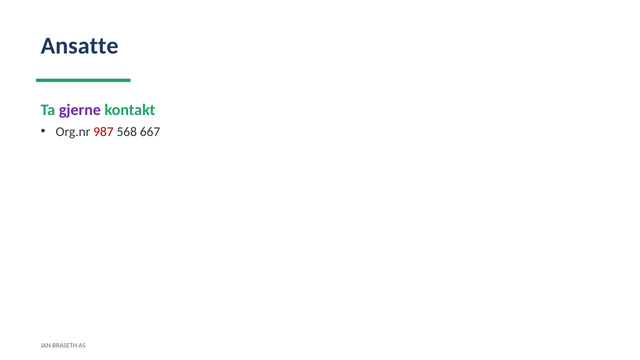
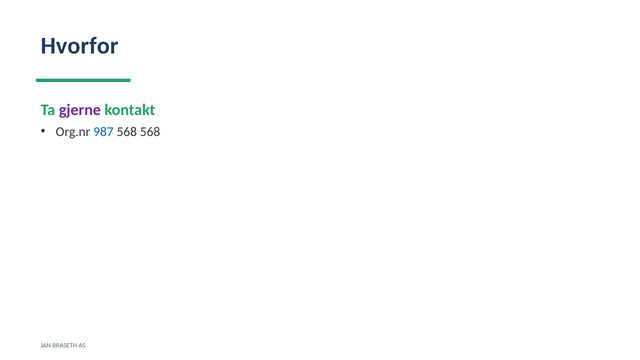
Ansatte: Ansatte -> Hvorfor (80, 46)
987 colour: red -> blue (103, 132)
568 667: 667 -> 568 (150, 132)
